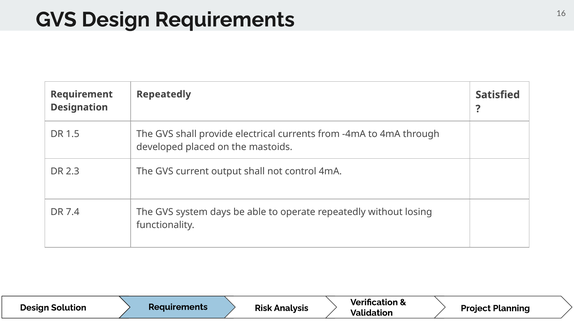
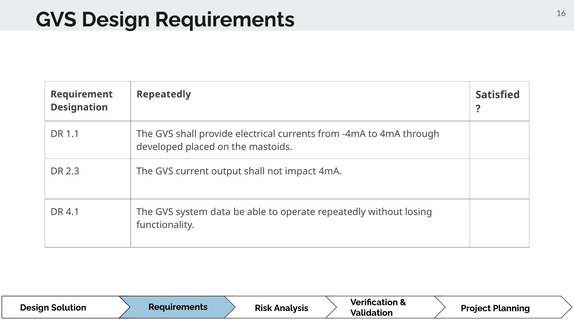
1.5: 1.5 -> 1.1 (73, 134)
control: control -> impact (301, 171)
7.4: 7.4 -> 4.1 (73, 212)
days: days -> data (220, 212)
